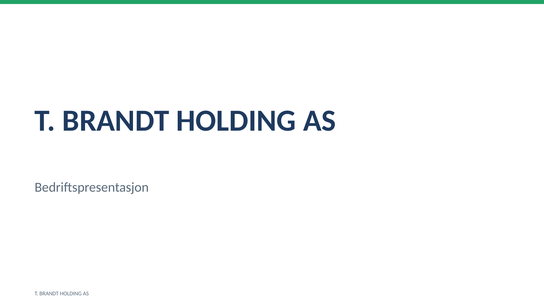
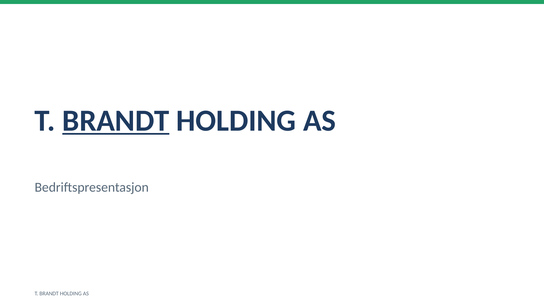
BRANDT underline: none -> present (116, 121)
